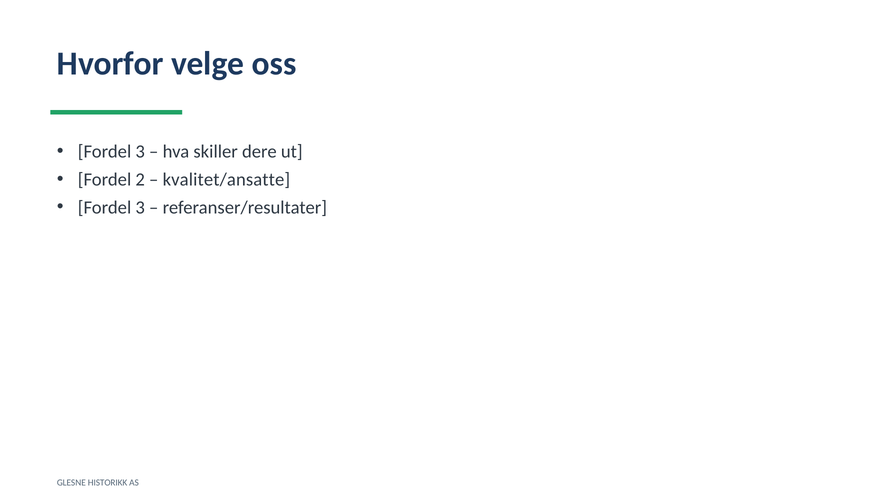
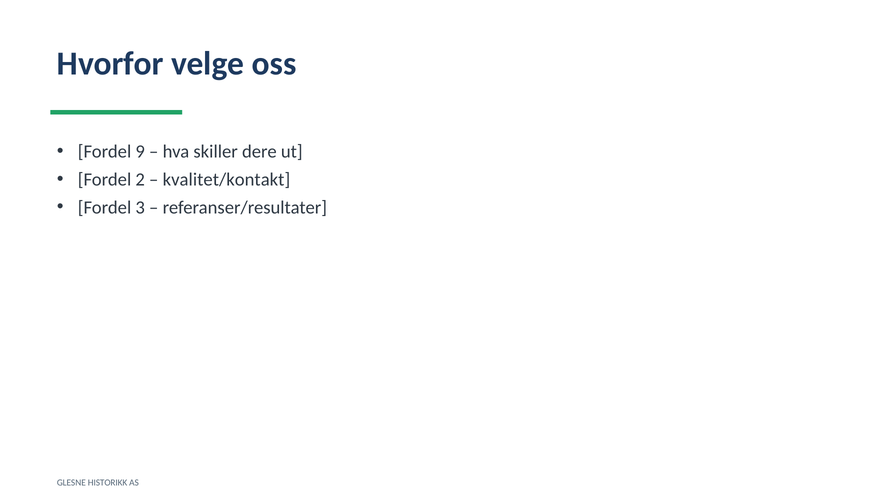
3: 3 -> 9 (140, 151)
kvalitet/ansatte: kvalitet/ansatte -> kvalitet/kontakt (226, 179)
